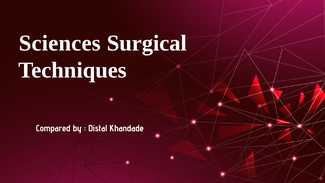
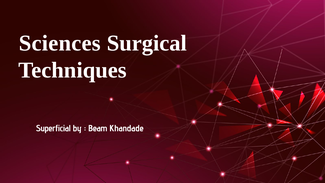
Compared: Compared -> Superficial (53, 128)
Distal: Distal -> Beam (98, 128)
